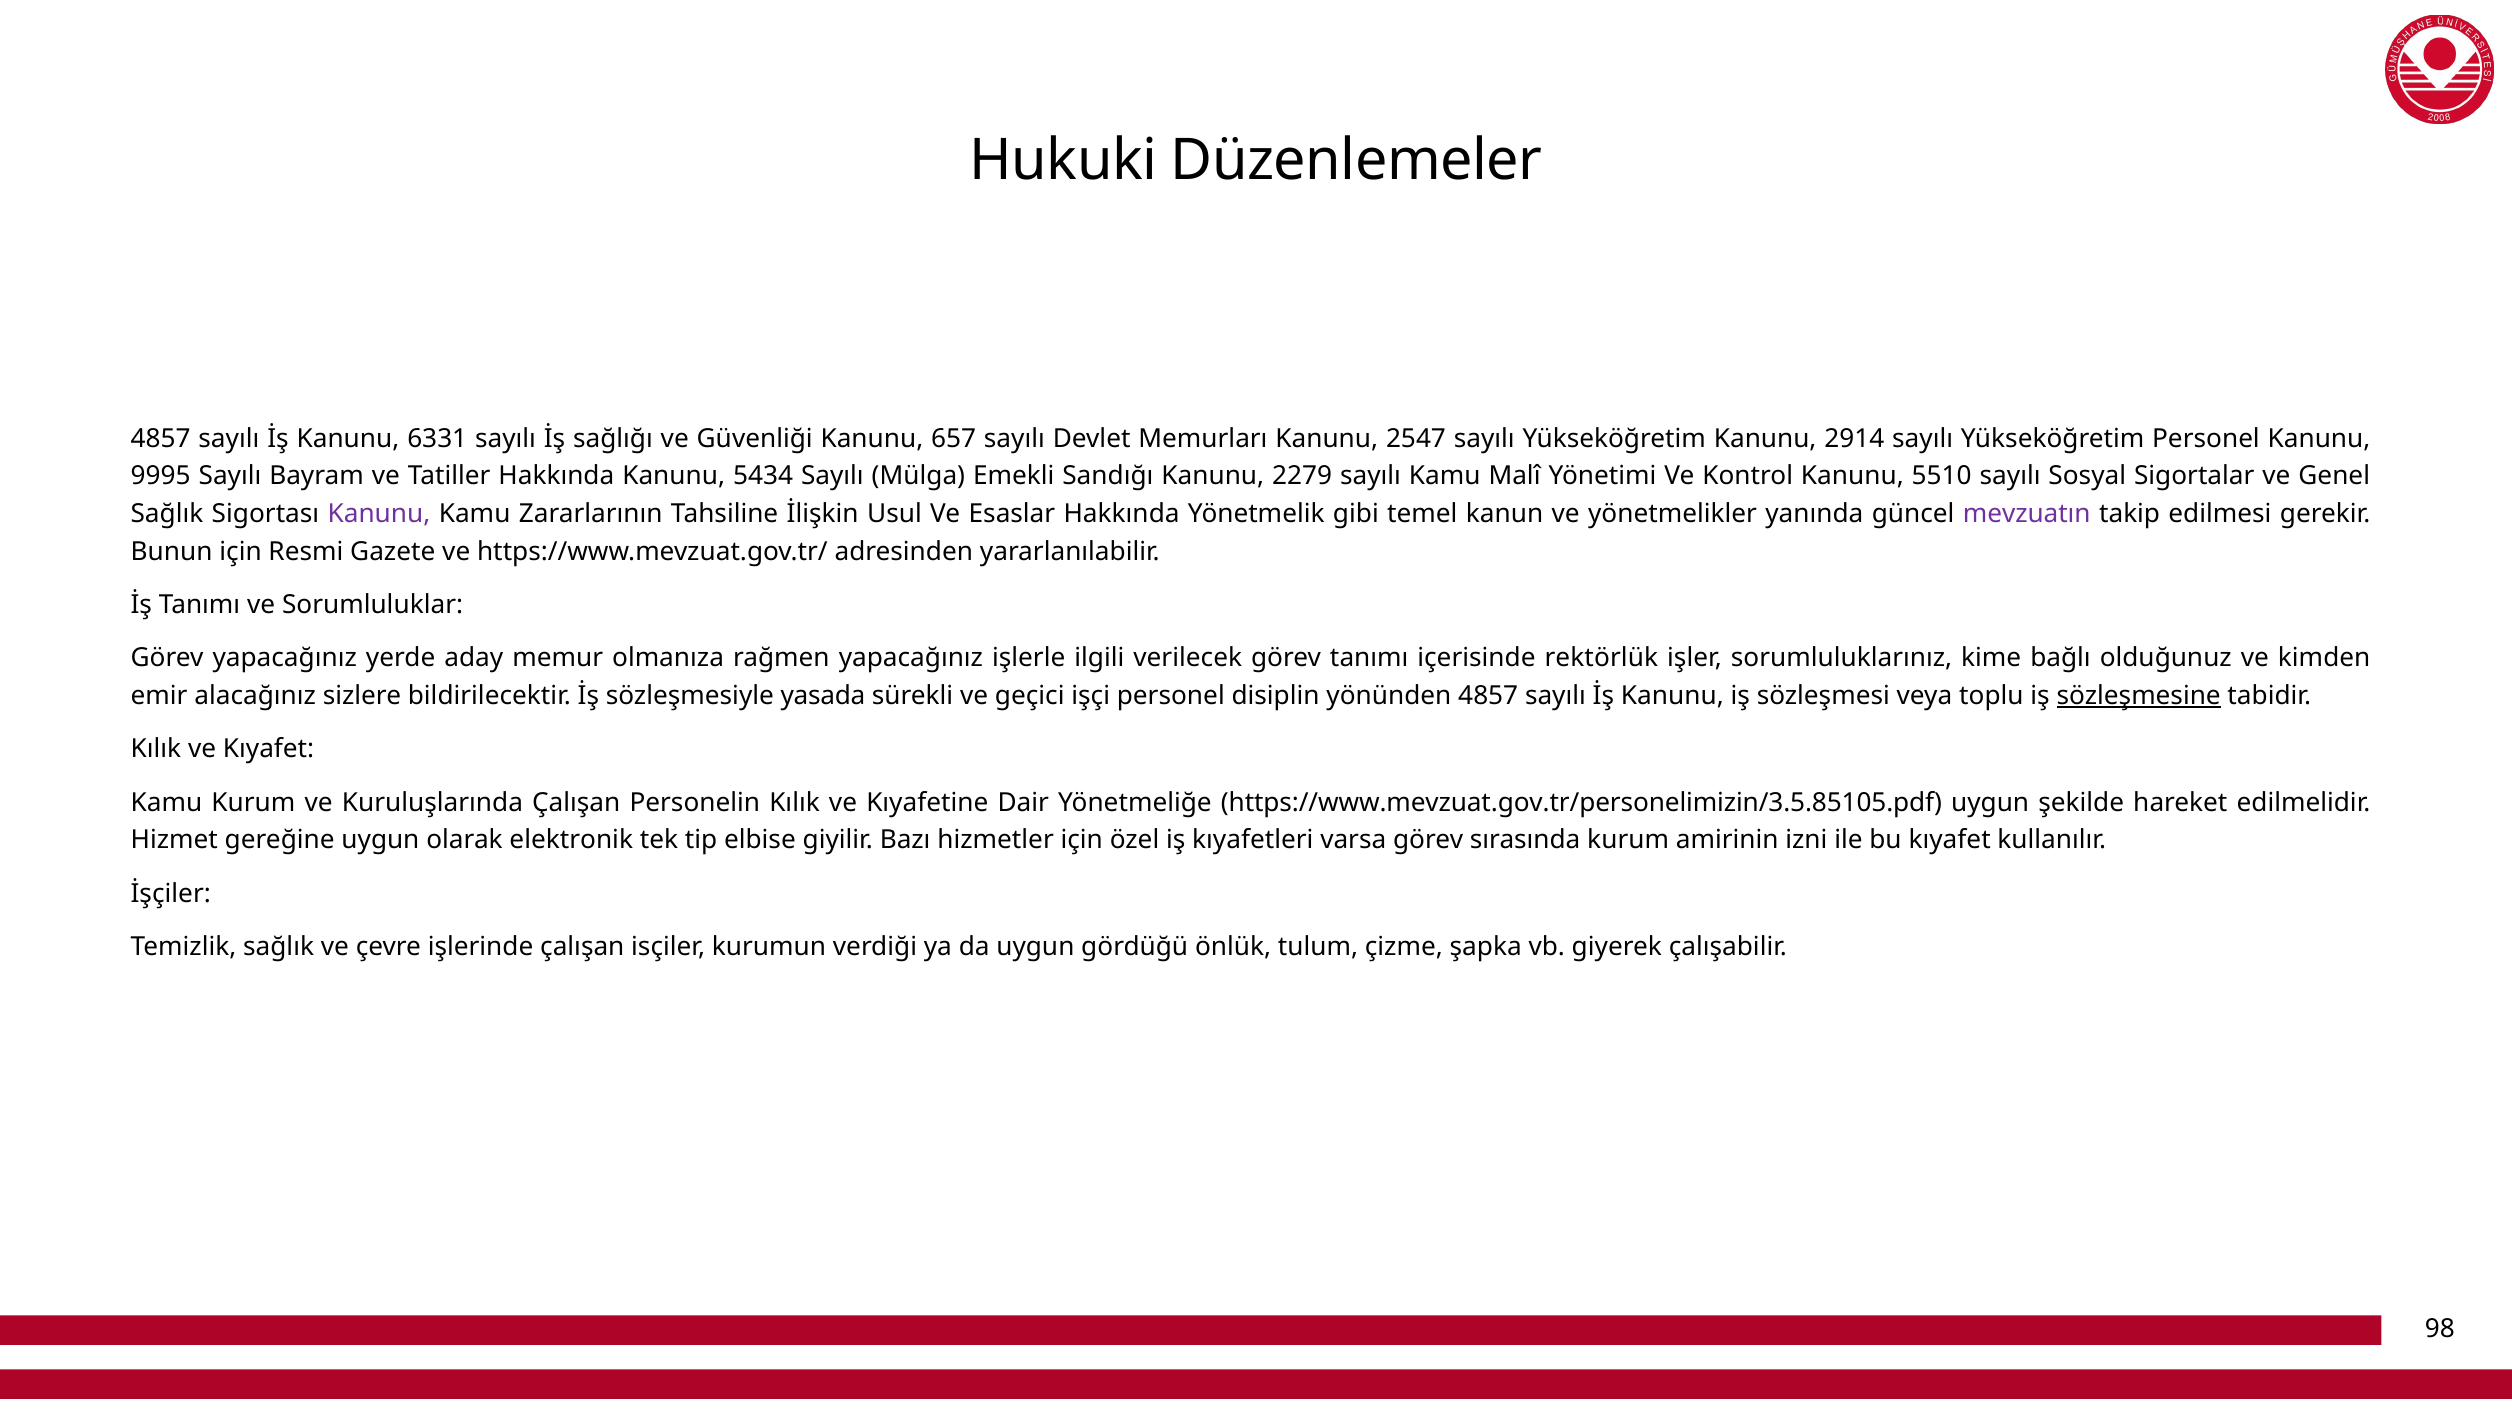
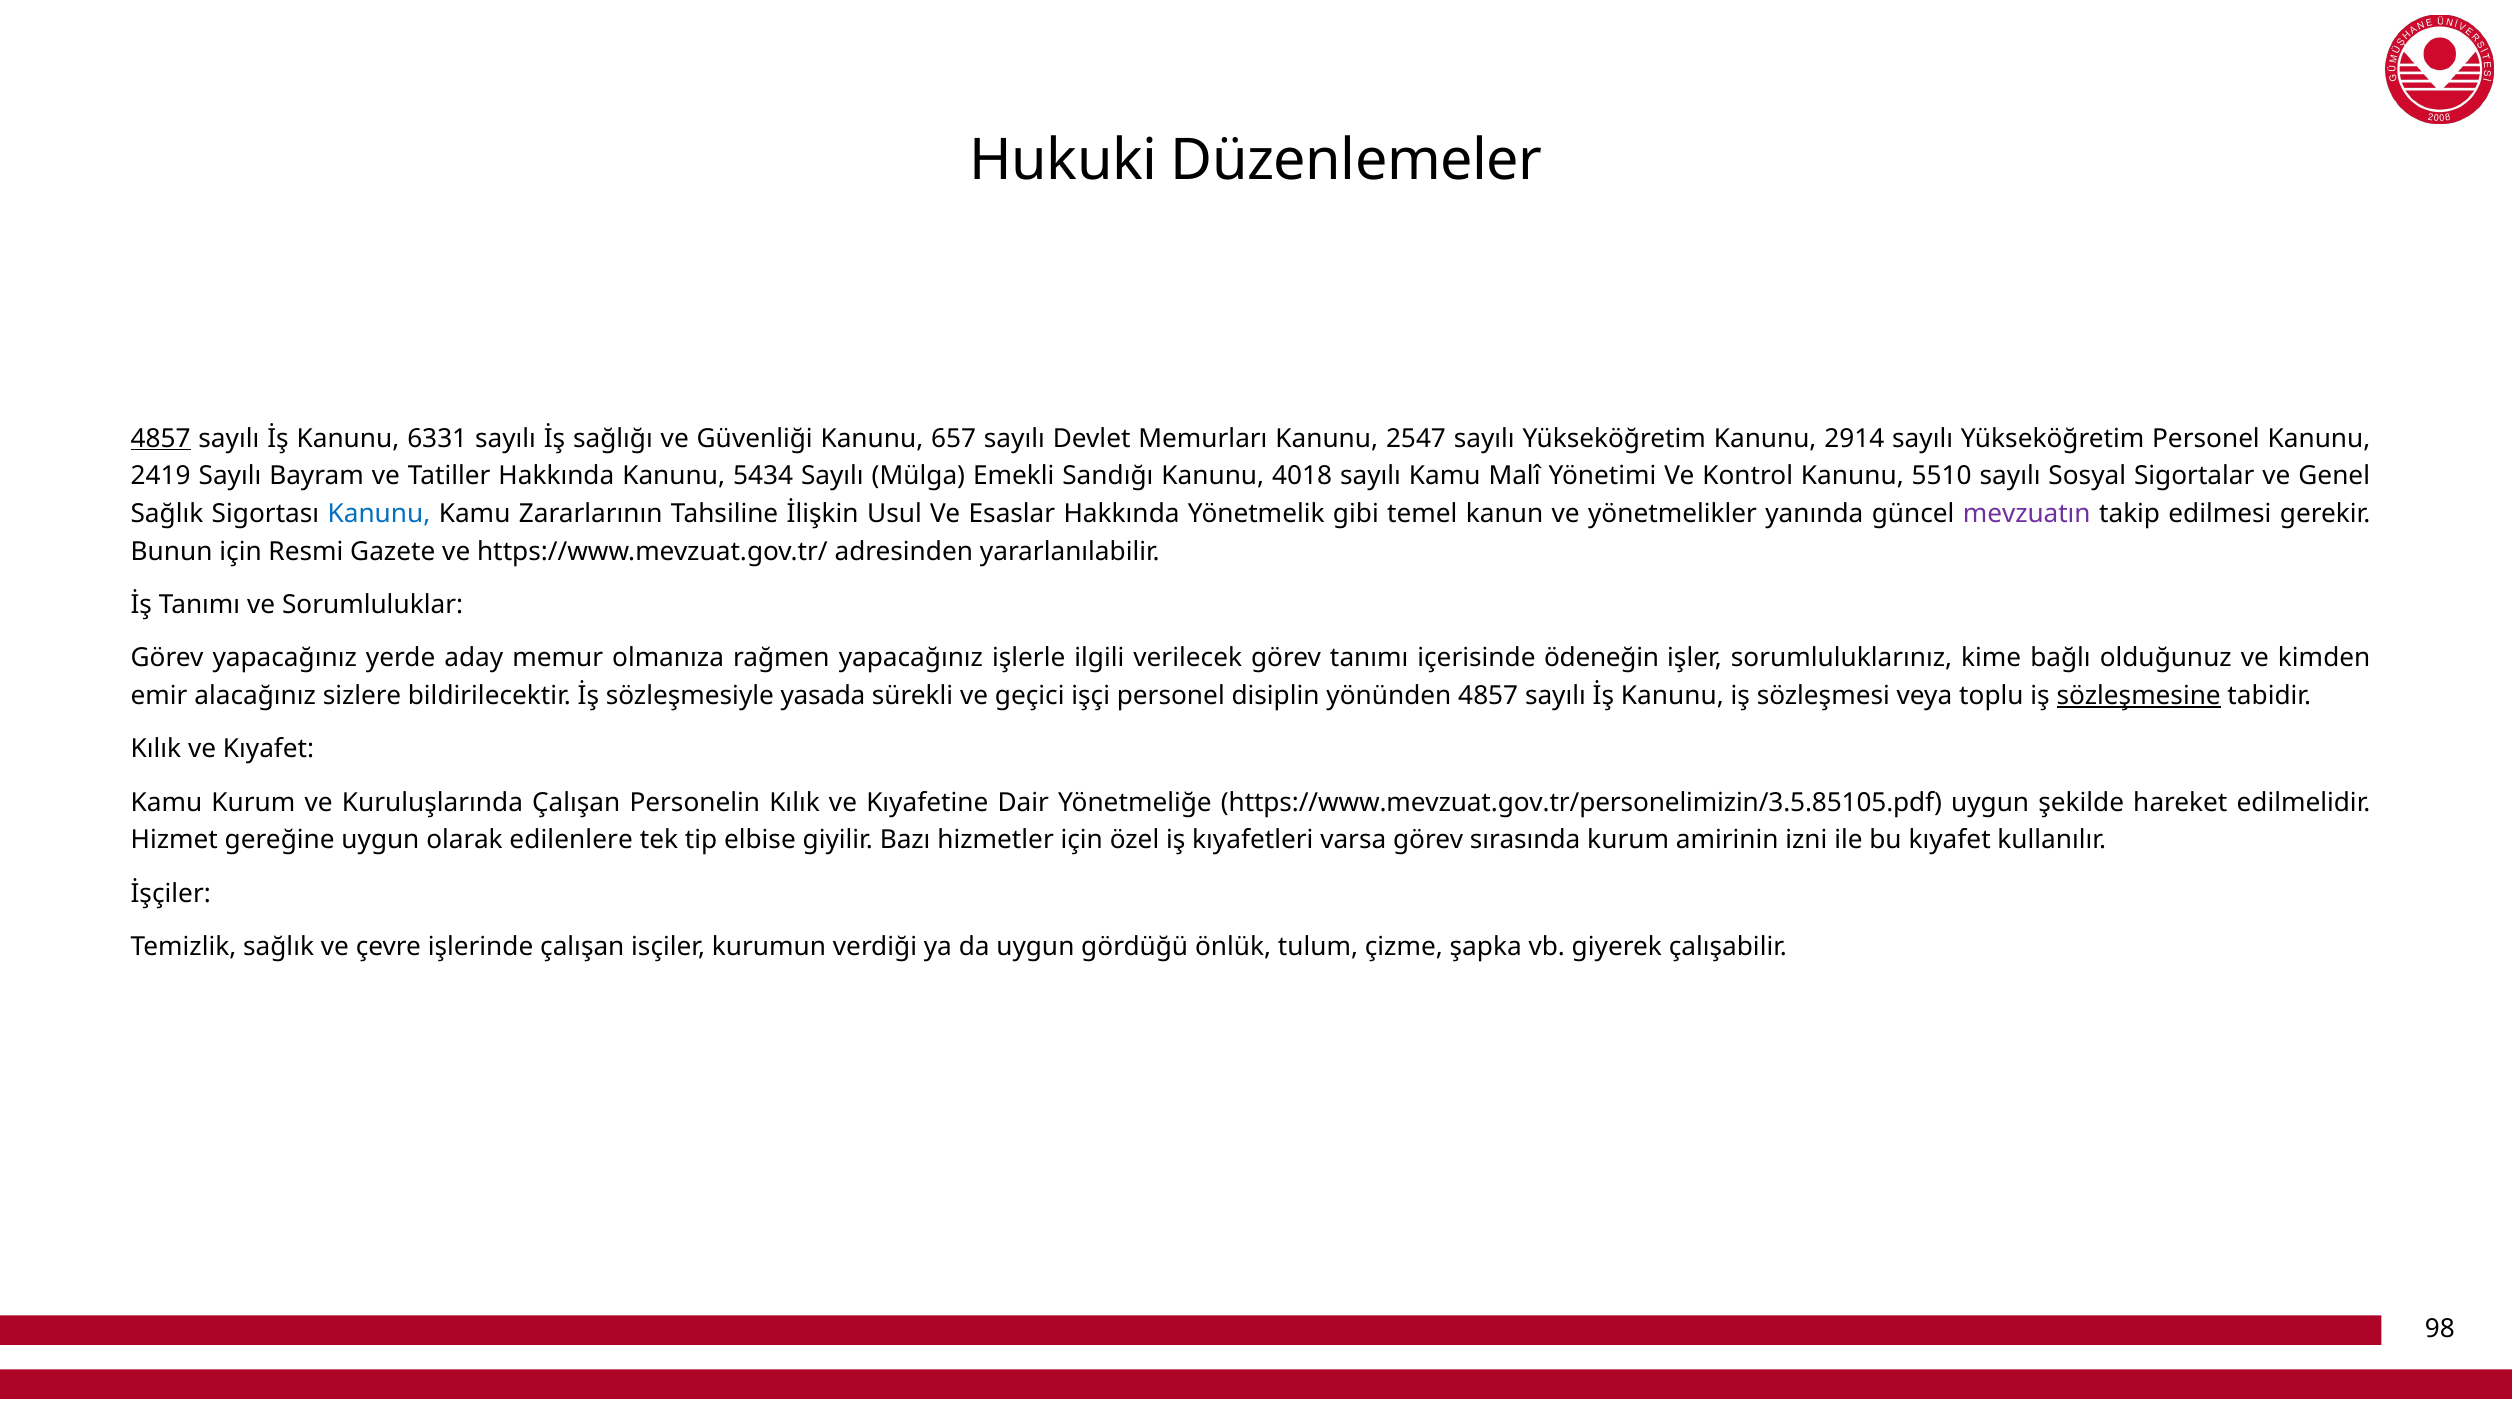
4857 underline: none -> present (161, 438)
9995: 9995 -> 2419 (161, 476)
2279: 2279 -> 4018 (1302, 476)
Kanunu colour: purple -> blue (379, 514)
rektörlük: rektörlük -> ödeneğin (1602, 658)
elektronik: elektronik -> edilenlere (571, 840)
